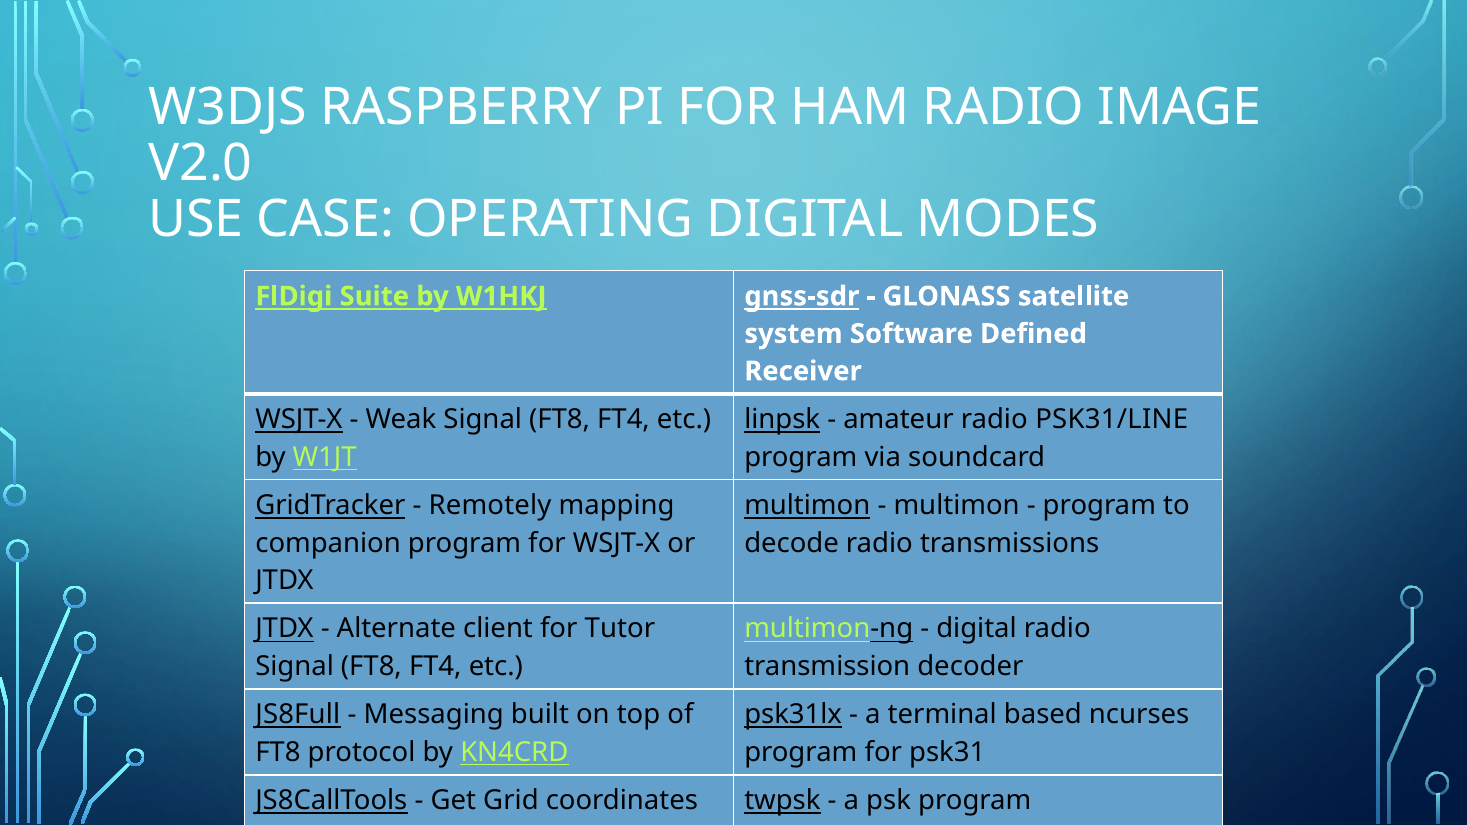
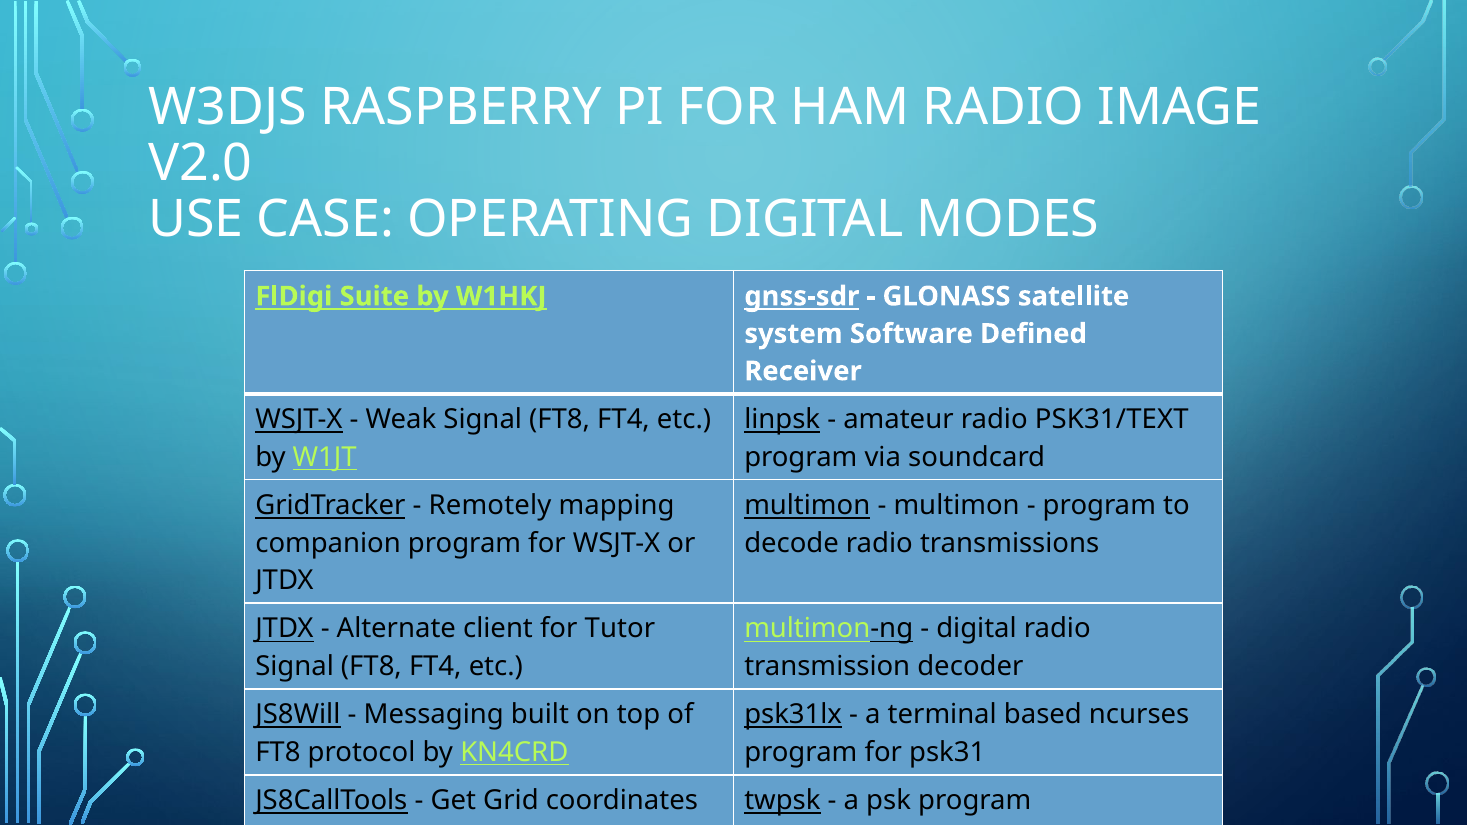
PSK31/LINE: PSK31/LINE -> PSK31/TEXT (1112, 420)
JS8Full: JS8Full -> JS8Will (298, 715)
